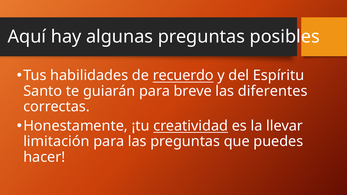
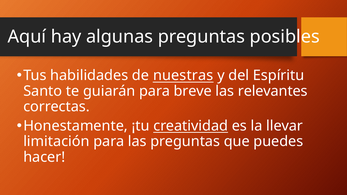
recuerdo: recuerdo -> nuestras (183, 76)
diferentes: diferentes -> relevantes (273, 91)
